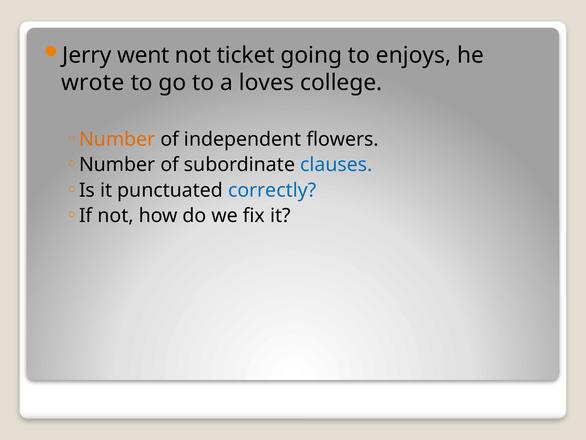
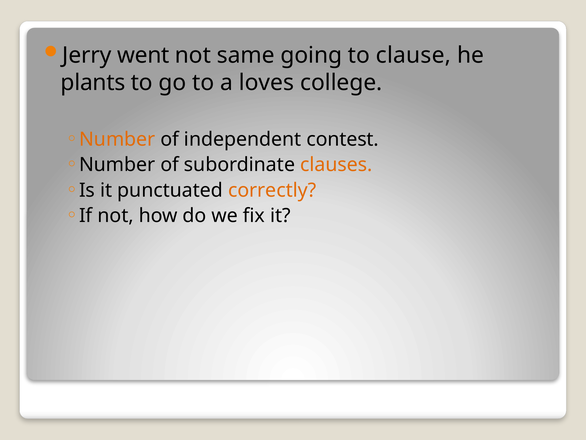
ticket: ticket -> same (246, 55)
enjoys: enjoys -> clause (413, 55)
wrote: wrote -> plants (93, 82)
flowers: flowers -> contest (343, 139)
clauses colour: blue -> orange (336, 165)
correctly colour: blue -> orange (272, 190)
